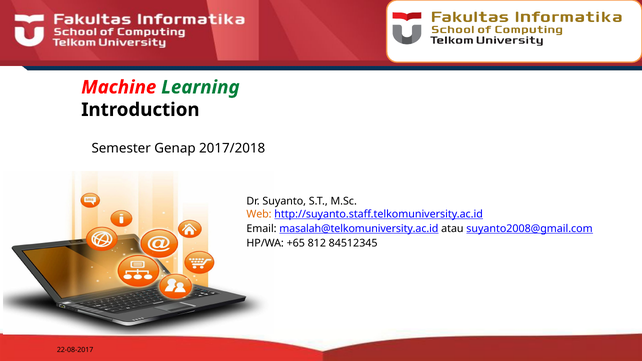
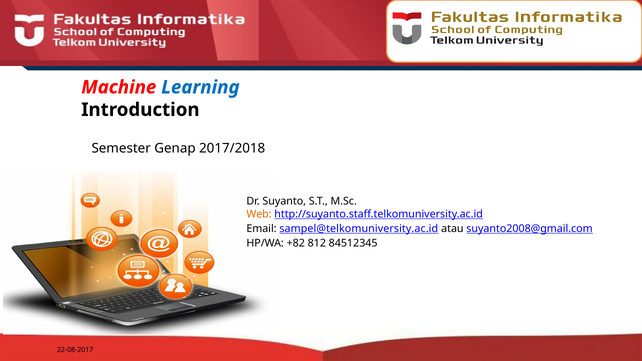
Learning colour: green -> blue (200, 87)
masalah@telkomuniversity.ac.id: masalah@telkomuniversity.ac.id -> sampel@telkomuniversity.ac.id (359, 229)
+65: +65 -> +82 (296, 243)
